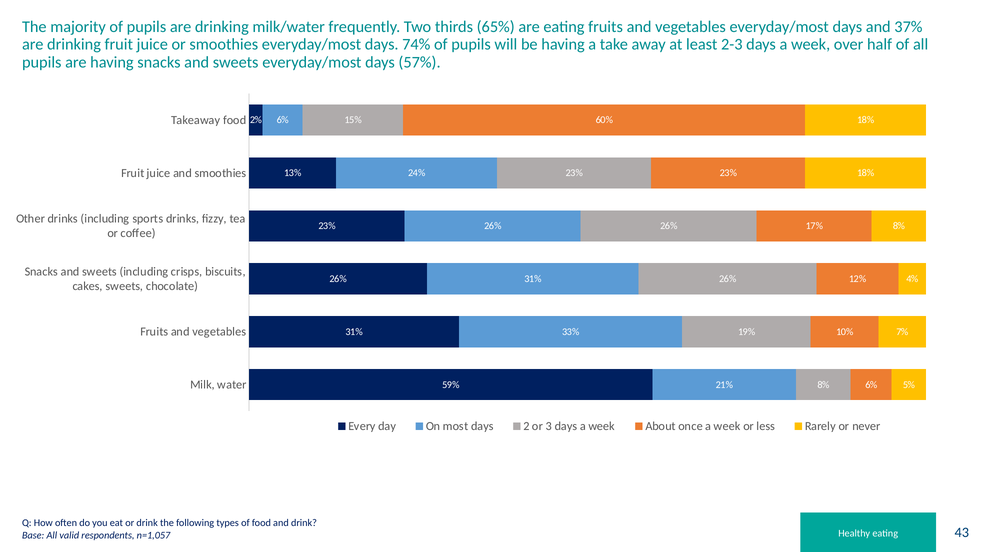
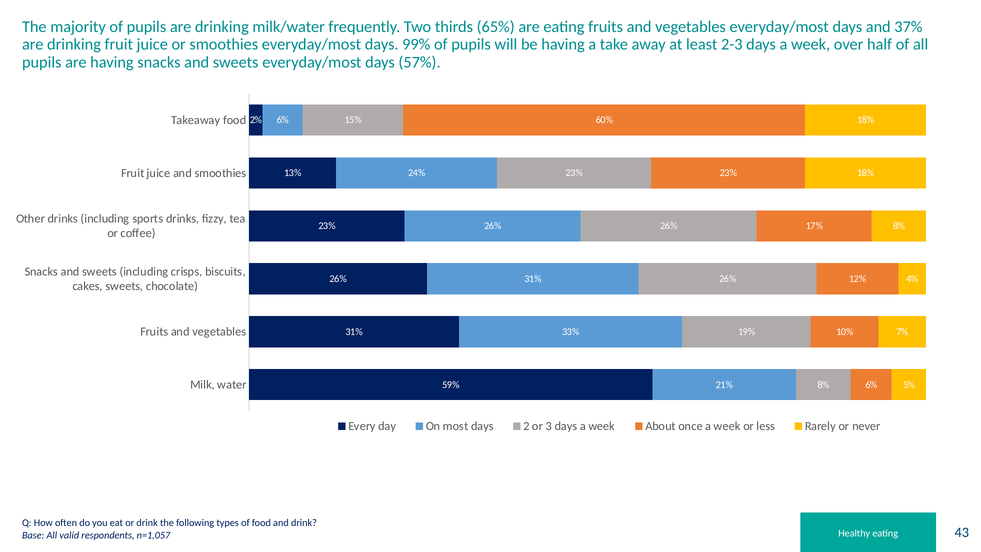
74%: 74% -> 99% (416, 44)
